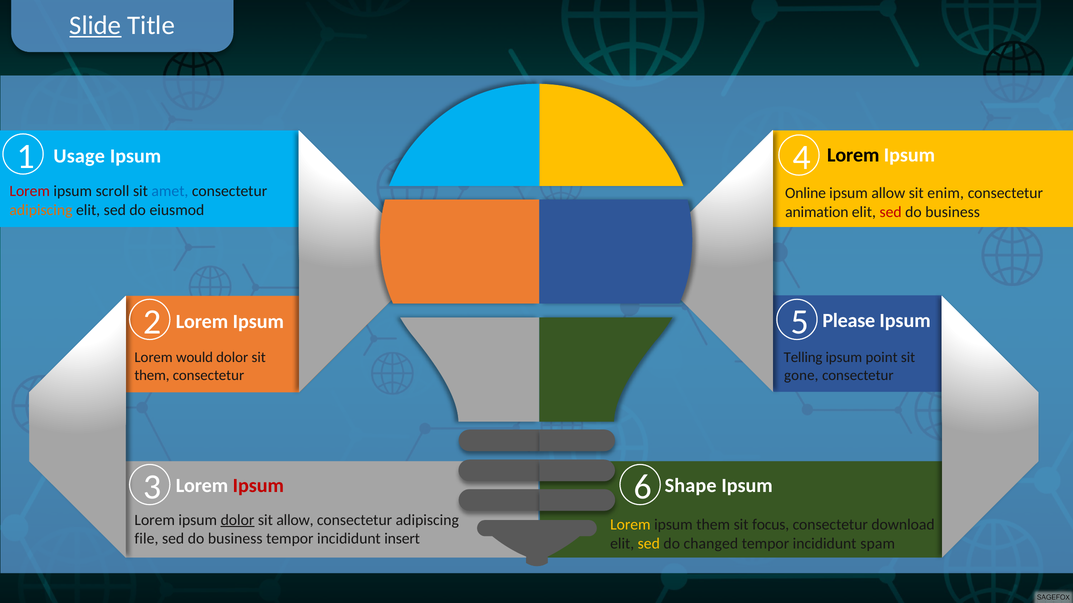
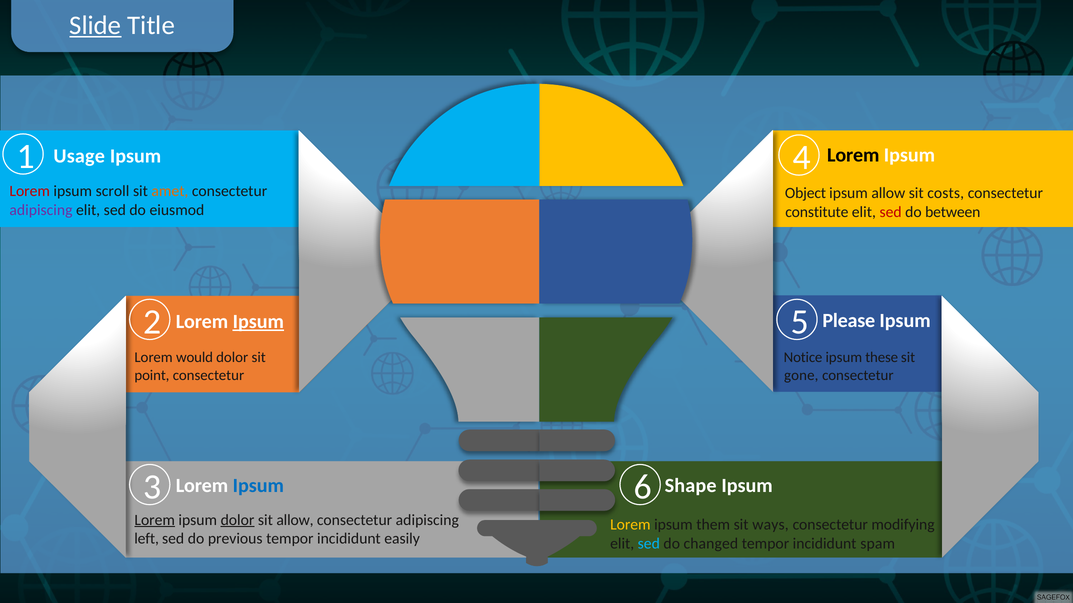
amet colour: blue -> orange (170, 191)
Online: Online -> Object (806, 193)
enim: enim -> costs (946, 193)
adipiscing colour: orange -> purple (41, 210)
animation: animation -> constitute (817, 212)
business: business -> between (953, 212)
Ipsum underline: none -> present (258, 322)
Telling: Telling -> Notice (803, 358)
point: point -> these (882, 358)
them: them -> point (152, 375)
Ipsum colour: red -> blue (258, 486)
Lorem underline: none -> present (155, 520)
focus: focus -> ways (771, 525)
download: download -> modifying (903, 525)
file: file -> left (147, 539)
business: business -> previous (235, 539)
insert: insert -> easily (402, 539)
sed colour: yellow -> light blue (649, 544)
